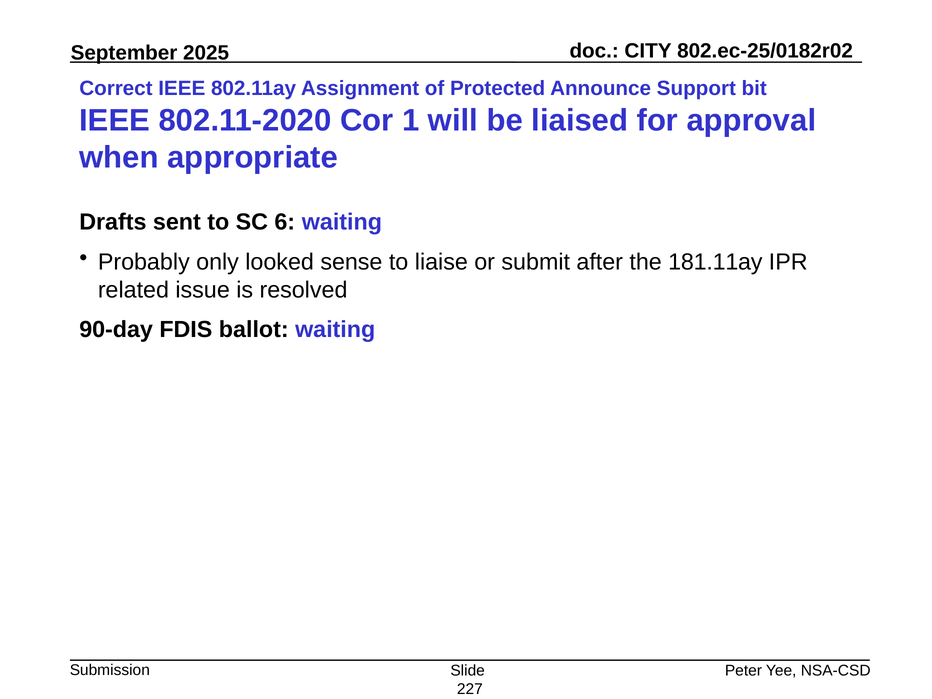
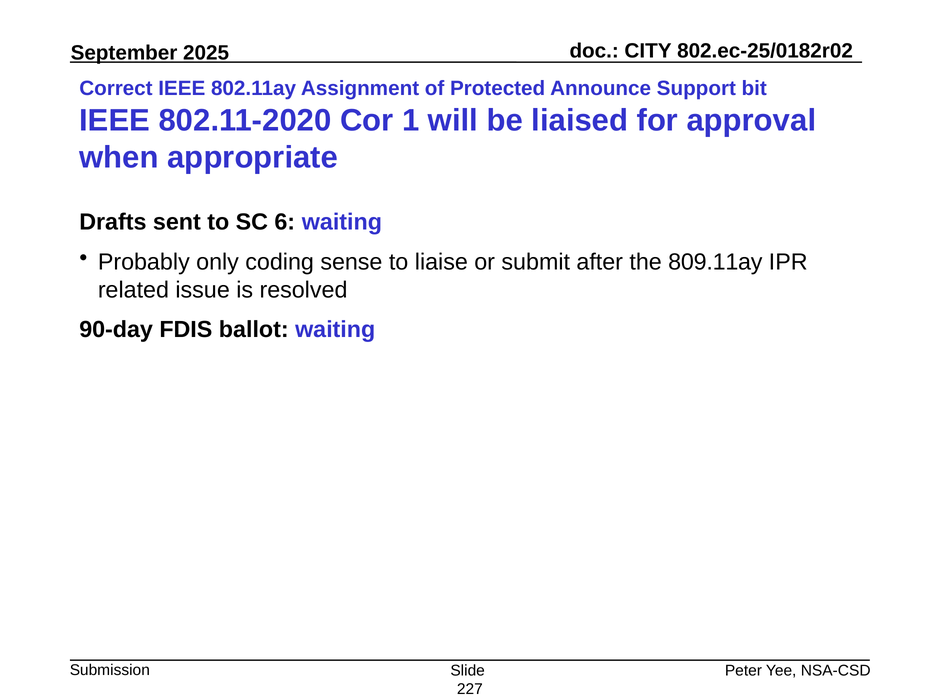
looked: looked -> coding (280, 262)
181.11ay: 181.11ay -> 809.11ay (715, 262)
